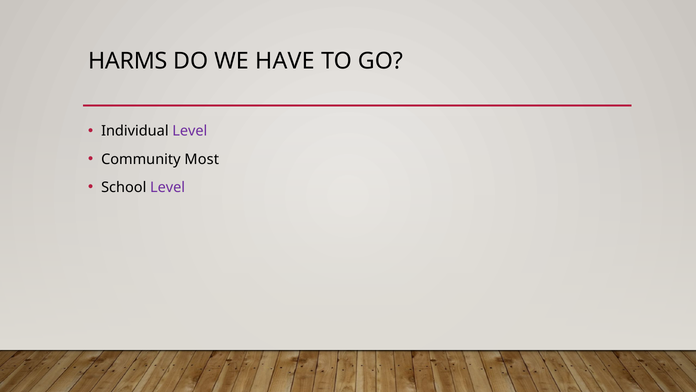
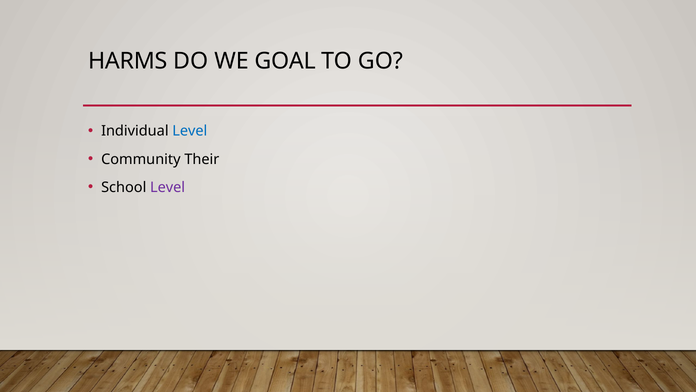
HAVE: HAVE -> GOAL (285, 61)
Level colour: purple -> blue (190, 131)
Most: Most -> Their (202, 159)
